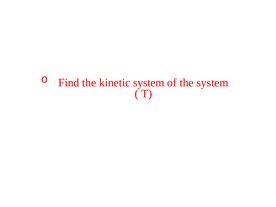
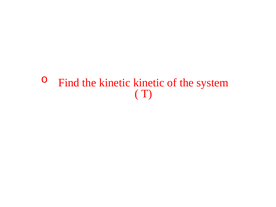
kinetic system: system -> kinetic (149, 83)
